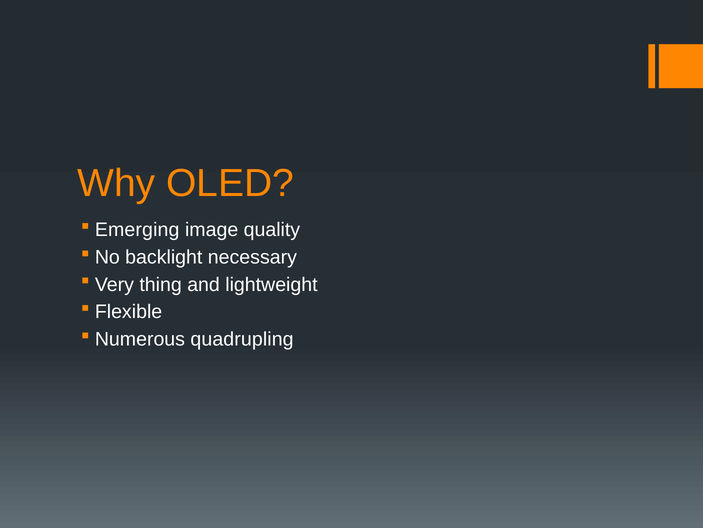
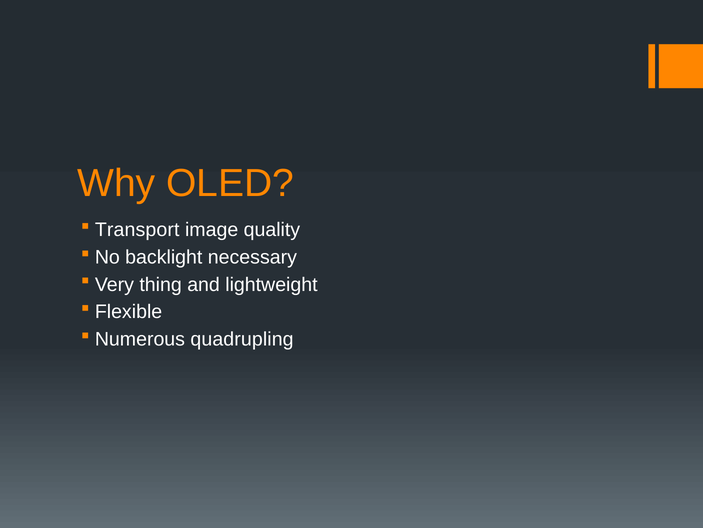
Emerging: Emerging -> Transport (137, 230)
